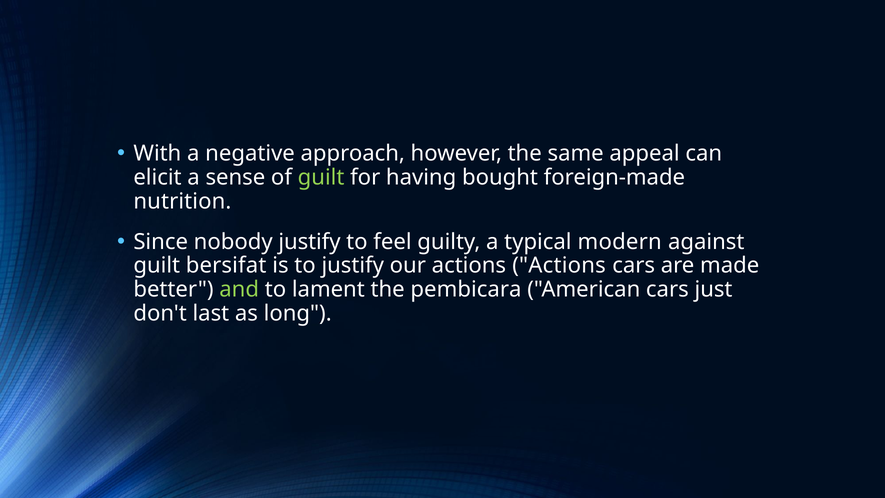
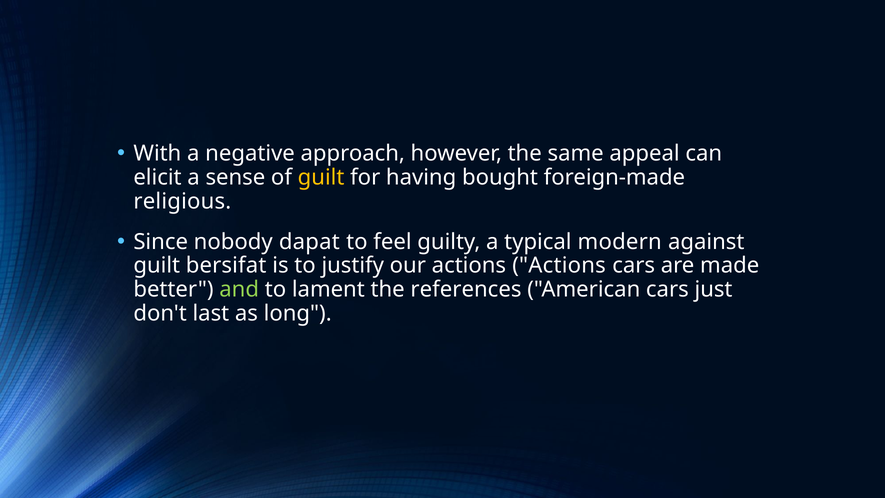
guilt colour: light green -> yellow (321, 177)
nutrition: nutrition -> religious (182, 201)
nobody justify: justify -> dapat (309, 242)
pembicara: pembicara -> references (466, 289)
